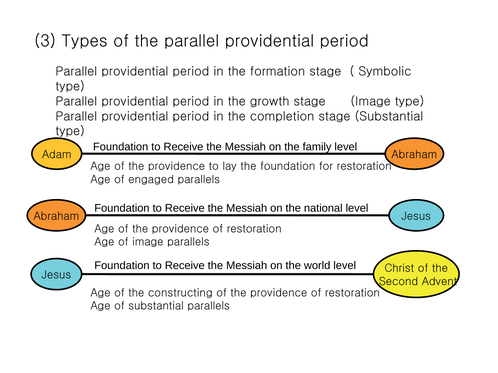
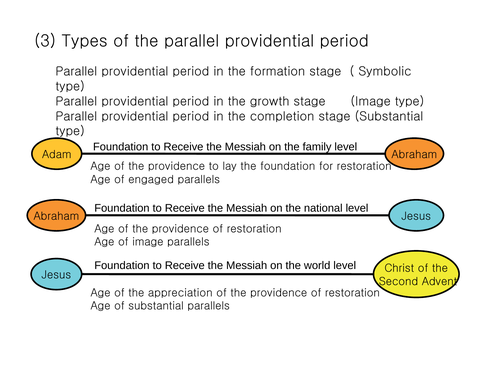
constructing: constructing -> appreciation (180, 293)
